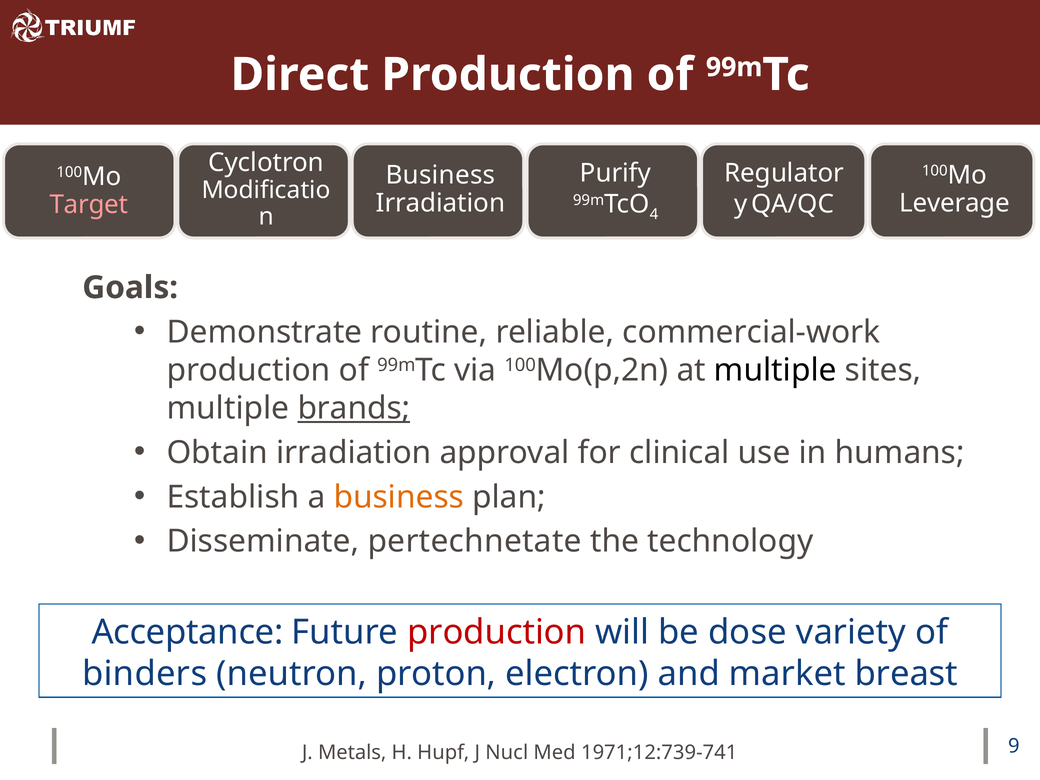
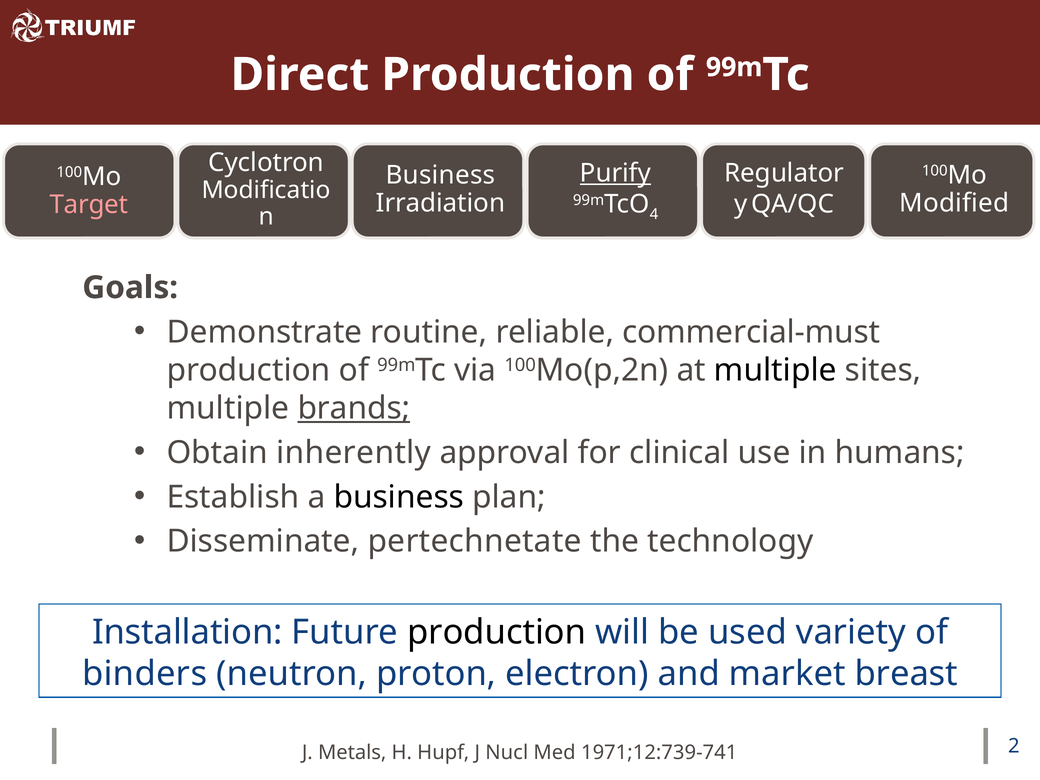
Purify underline: none -> present (615, 173)
Leverage: Leverage -> Modified (954, 203)
commercial-work: commercial-work -> commercial-must (751, 332)
Obtain irradiation: irradiation -> inherently (354, 453)
business colour: orange -> black (399, 497)
Acceptance: Acceptance -> Installation (187, 632)
production colour: red -> black (497, 632)
dose: dose -> used (747, 632)
9: 9 -> 2 (1014, 746)
